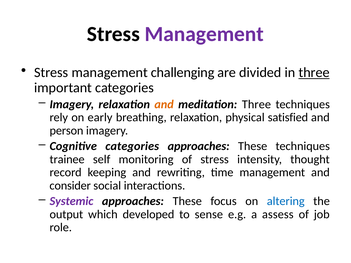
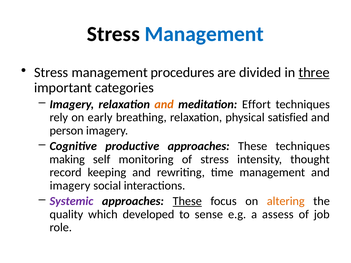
Management colour: purple -> blue (204, 34)
challenging: challenging -> procedures (183, 73)
meditation Three: Three -> Effort (256, 104)
Cognitive categories: categories -> productive (132, 146)
trainee: trainee -> making (67, 159)
consider: consider -> imagery (70, 186)
These underline: none -> present (187, 201)
altering colour: blue -> orange (286, 201)
output: output -> quality (66, 215)
